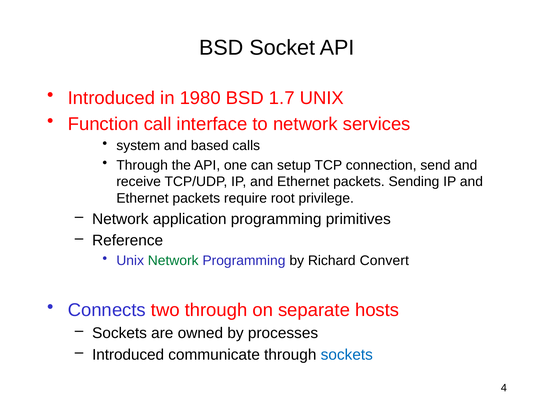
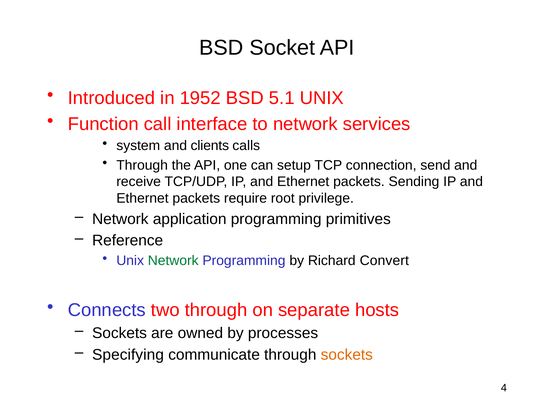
1980: 1980 -> 1952 (200, 98)
1.7: 1.7 -> 5.1 (282, 98)
based: based -> clients (210, 146)
Introduced: Introduced -> Specifying (128, 355)
sockets colour: blue -> orange (347, 355)
